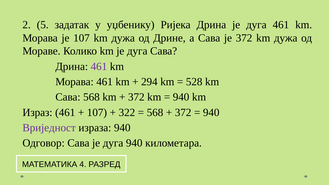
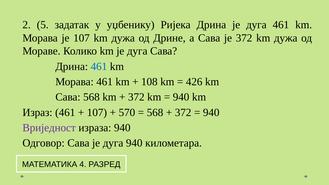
461 colour: purple -> blue (99, 66)
294: 294 -> 108 (149, 82)
528: 528 -> 426 (194, 82)
322: 322 -> 570 (127, 112)
